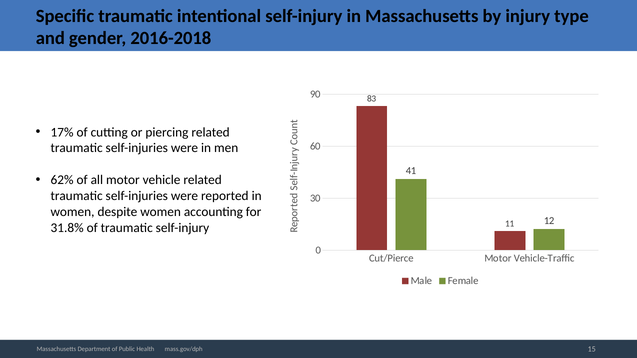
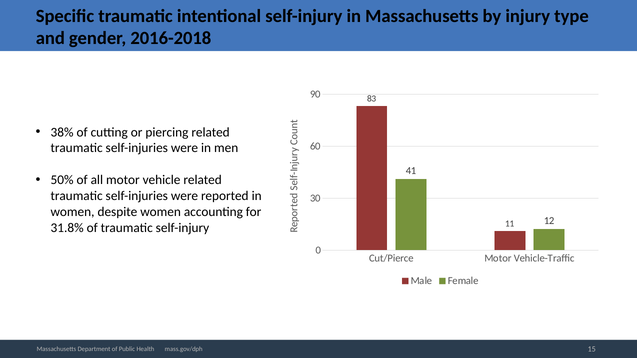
17%: 17% -> 38% (62, 132)
62%: 62% -> 50% (62, 180)
